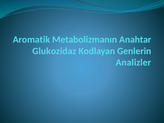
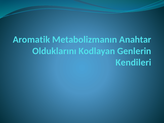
Glukozidaz: Glukozidaz -> Olduklarını (54, 51)
Analizler: Analizler -> Kendileri (133, 62)
